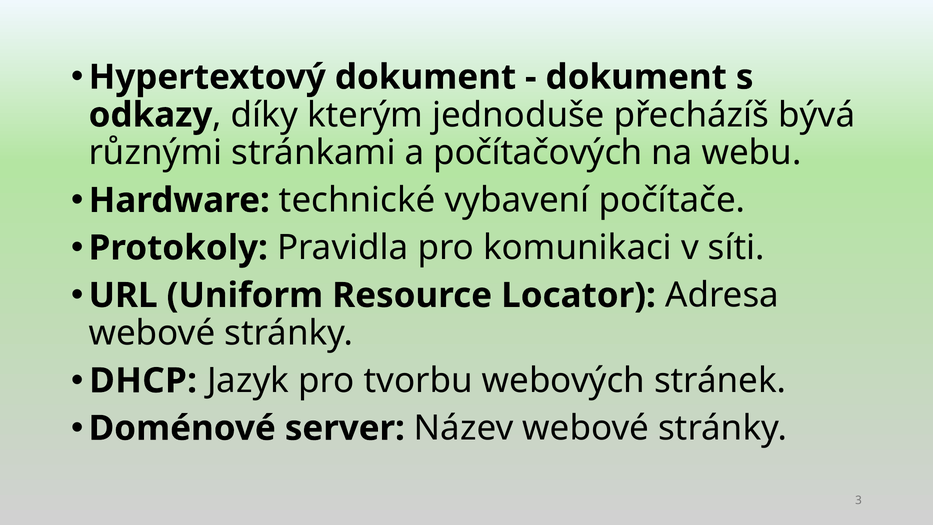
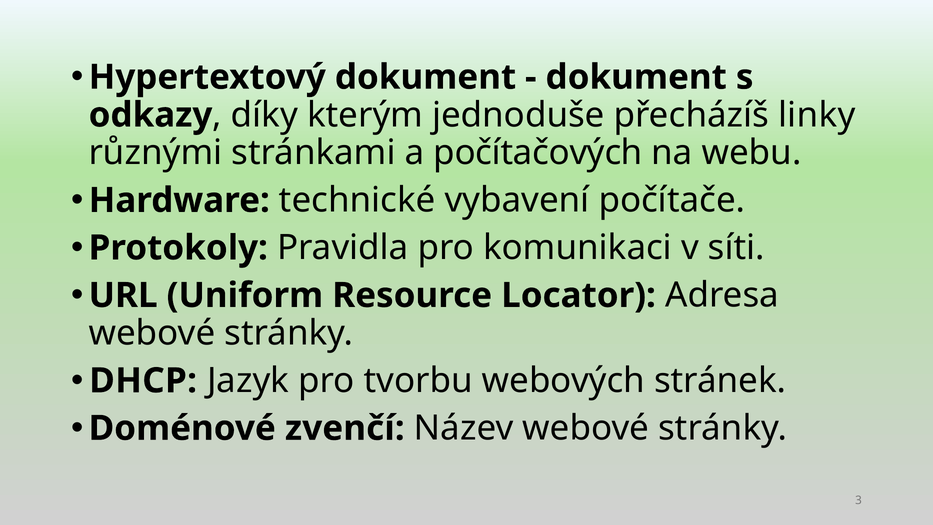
bývá: bývá -> linky (817, 115)
server: server -> zvenčí (345, 428)
